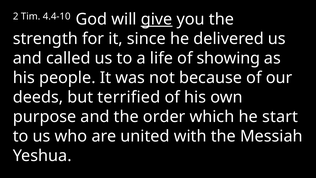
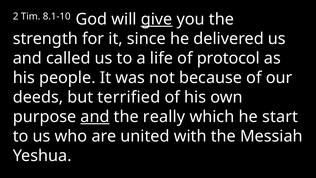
4.4-10: 4.4-10 -> 8.1-10 (57, 17)
showing: showing -> protocol (228, 58)
and underline: none -> present (95, 117)
order: order -> really (164, 117)
